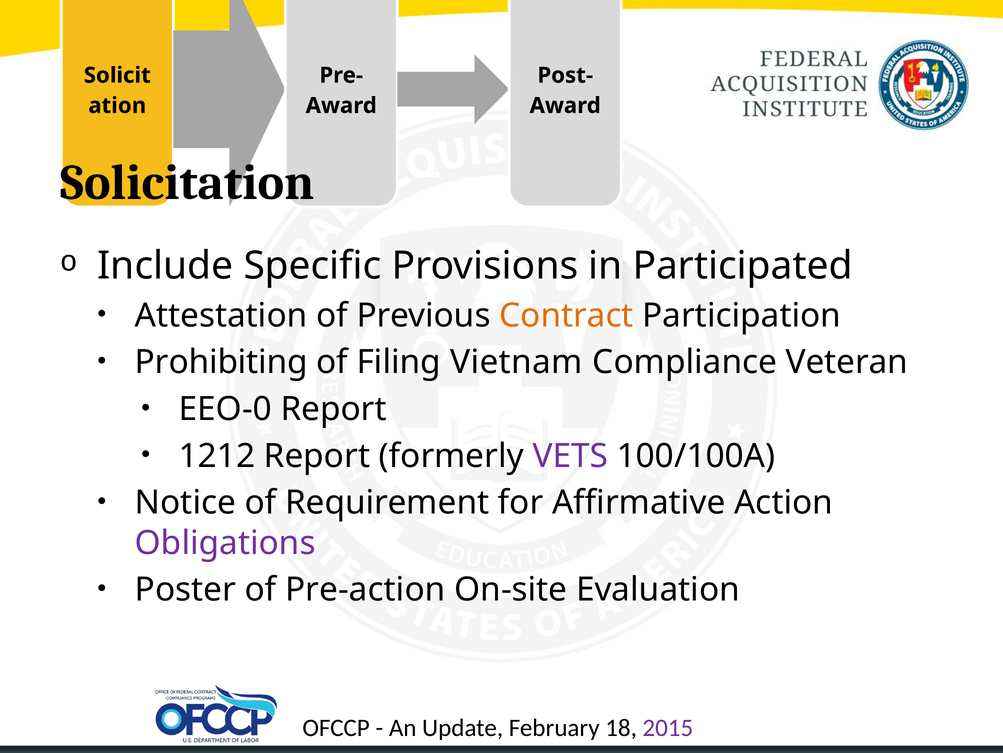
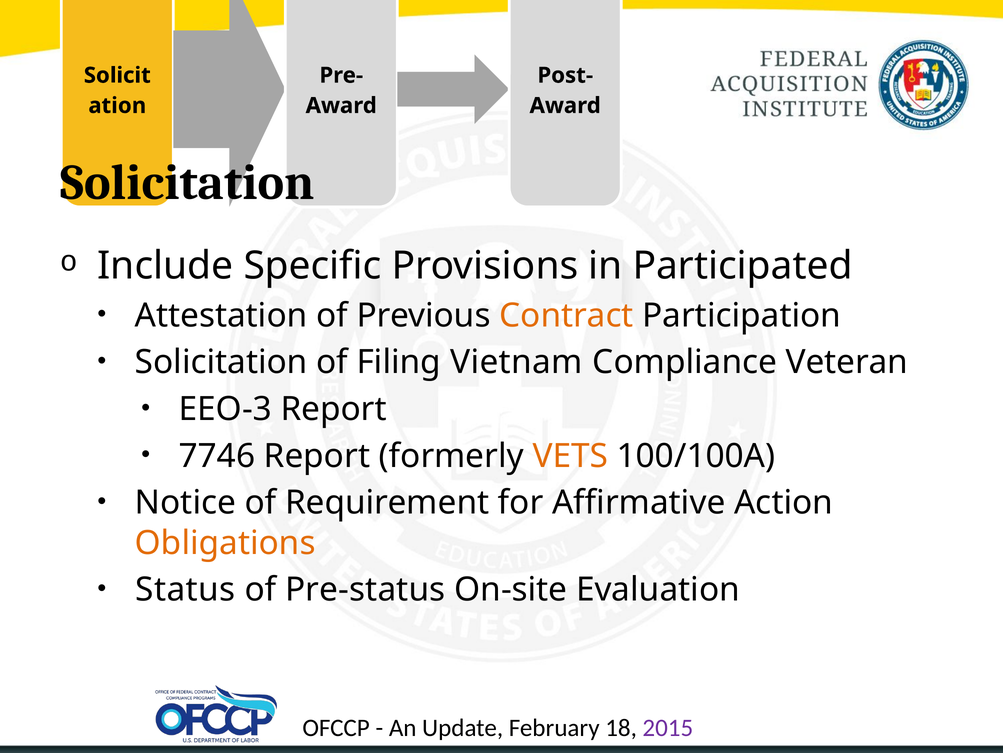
Prohibiting: Prohibiting -> Solicitation (221, 362)
EEO-0: EEO-0 -> EEO-3 (225, 409)
1212: 1212 -> 7746 (217, 456)
VETS colour: purple -> orange (570, 456)
Obligations colour: purple -> orange (225, 542)
Poster: Poster -> Status (185, 589)
Pre-action: Pre-action -> Pre-status (365, 589)
